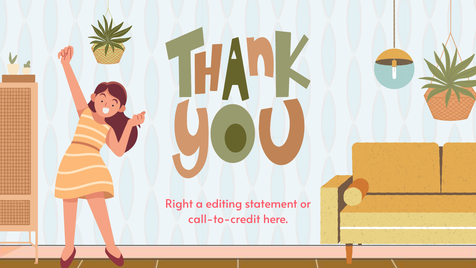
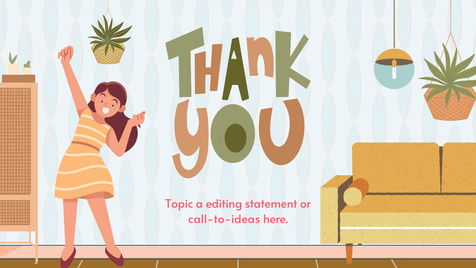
Right: Right -> Topic (179, 204)
call-to-credit: call-to-credit -> call-to-ideas (224, 219)
